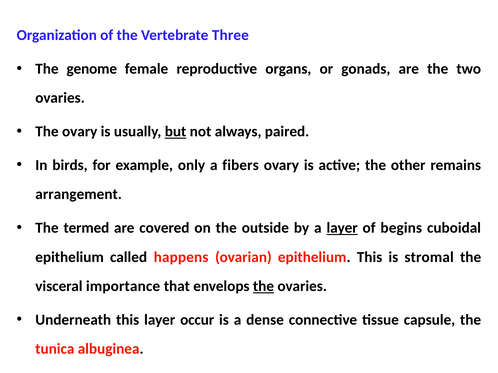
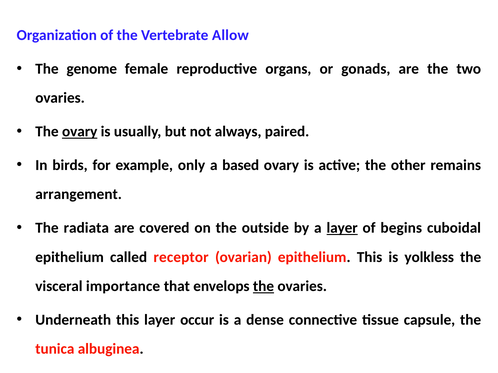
Three: Three -> Allow (230, 35)
ovary underline: none -> present (80, 132)
but underline: present -> none (176, 132)
fibers: fibers -> based (241, 165)
termed: termed -> radiata (86, 228)
happens: happens -> receptor (181, 257)
stromal: stromal -> yolkless (429, 257)
